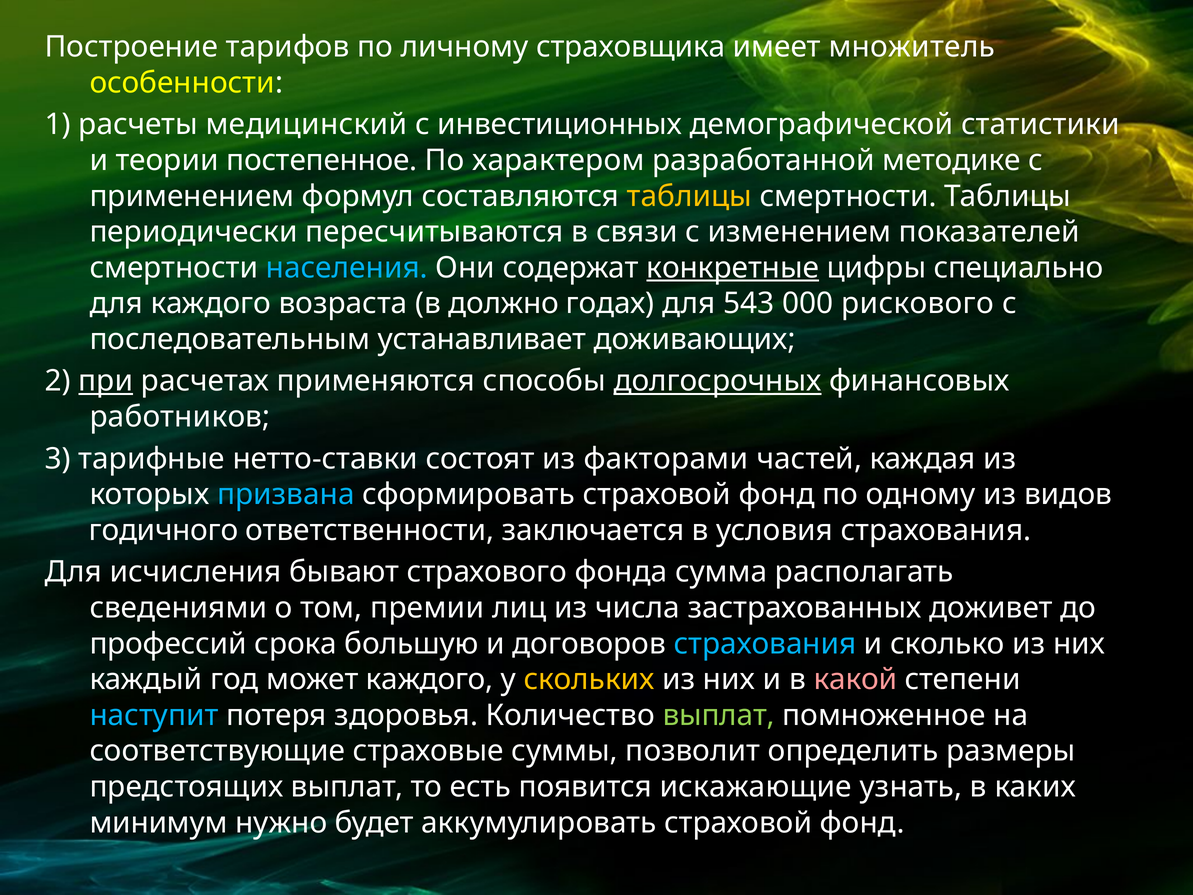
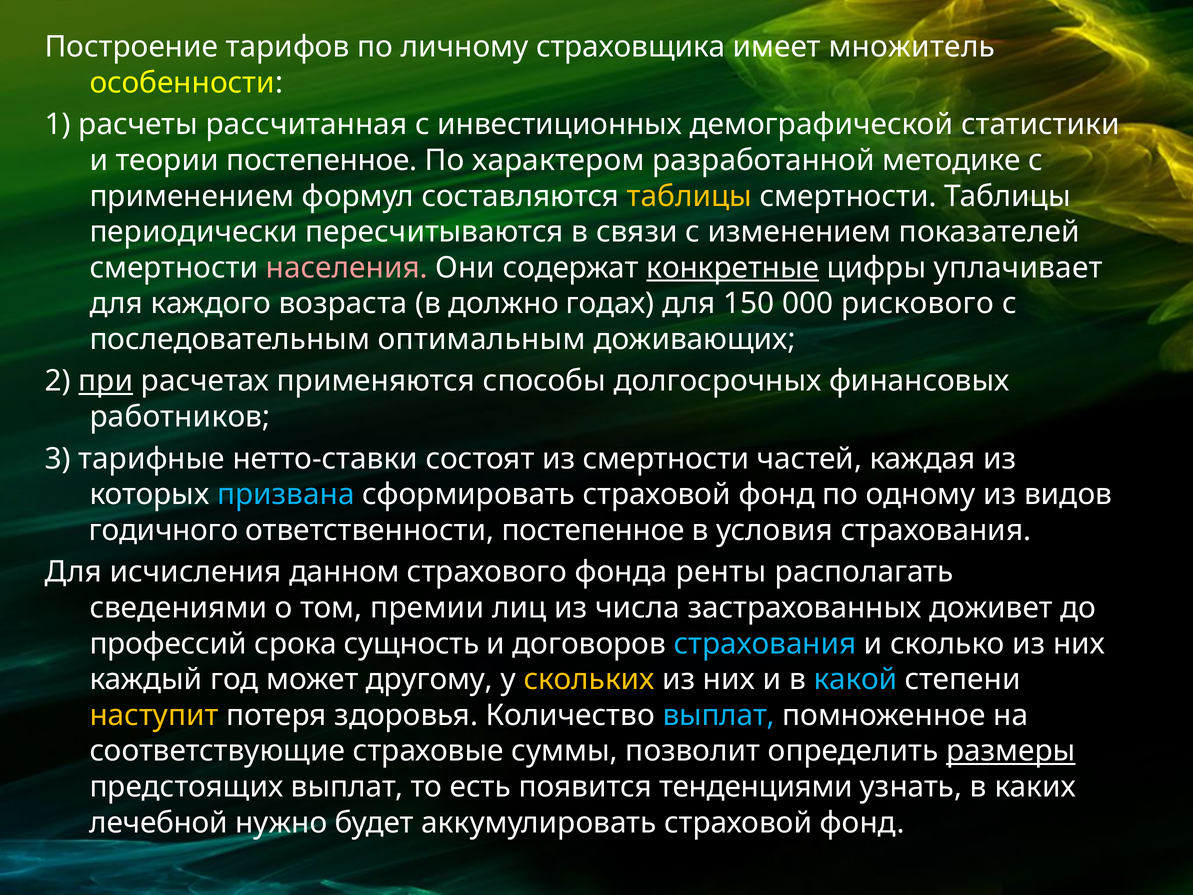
медицинский: медицинский -> рассчитанная (307, 125)
населения colour: light blue -> pink (347, 268)
специально: специально -> уплачивает (1018, 268)
543: 543 -> 150 (749, 303)
устанавливает: устанавливает -> оптимальным (482, 339)
долгосрочных underline: present -> none (718, 381)
из факторами: факторами -> смертности (666, 459)
ответственности заключается: заключается -> постепенное (593, 530)
бывают: бывают -> данном (344, 572)
сумма: сумма -> ренты (721, 572)
большую: большую -> сущность (412, 643)
может каждого: каждого -> другому (429, 679)
какой colour: pink -> light blue (855, 679)
наступит colour: light blue -> yellow (154, 715)
выплат colour: light green -> light blue (719, 715)
размеры underline: none -> present (1011, 751)
искажающие: искажающие -> тенденциями (756, 787)
минимум: минимум -> лечебной (159, 822)
